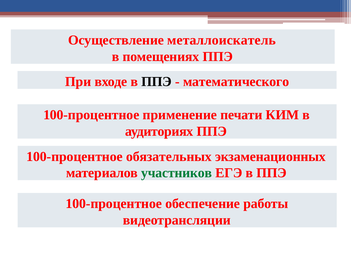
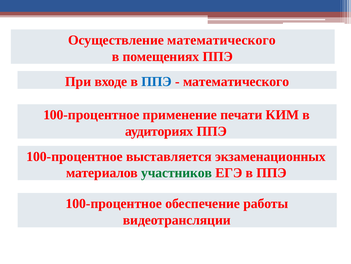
Осуществление металлоискатель: металлоискатель -> математического (221, 40)
ППЭ colour: black -> blue (157, 81)
обязательных: обязательных -> выставляется (169, 156)
